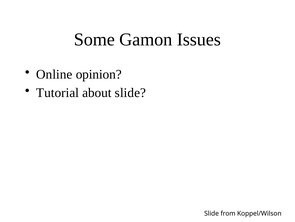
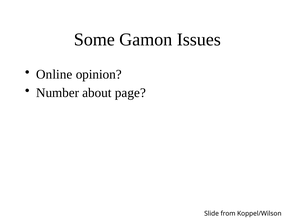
Tutorial: Tutorial -> Number (58, 93)
about slide: slide -> page (130, 93)
